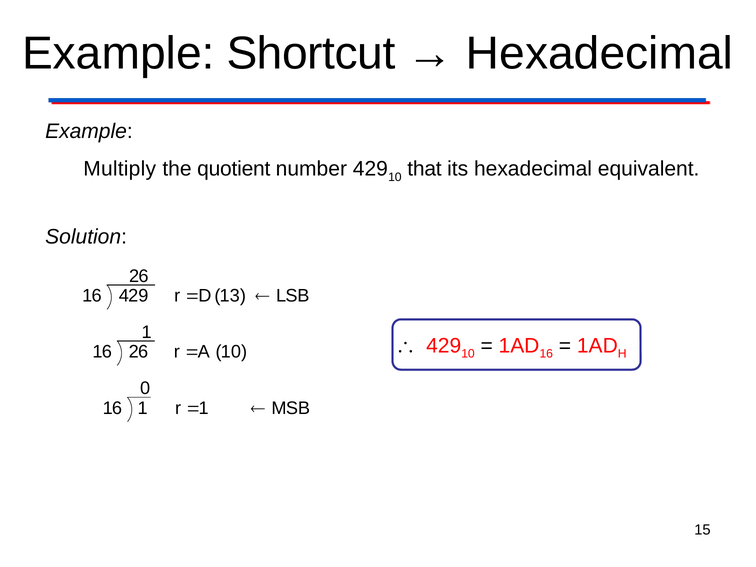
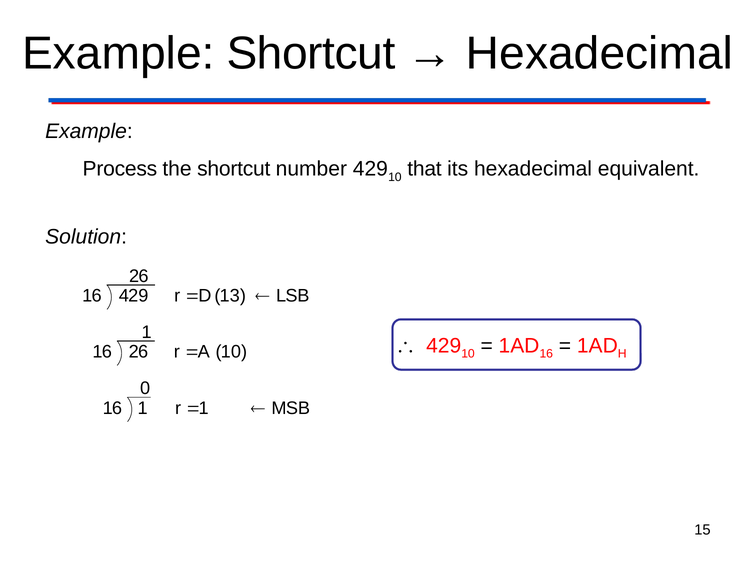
Multiply: Multiply -> Process (120, 169)
the quotient: quotient -> shortcut (234, 169)
